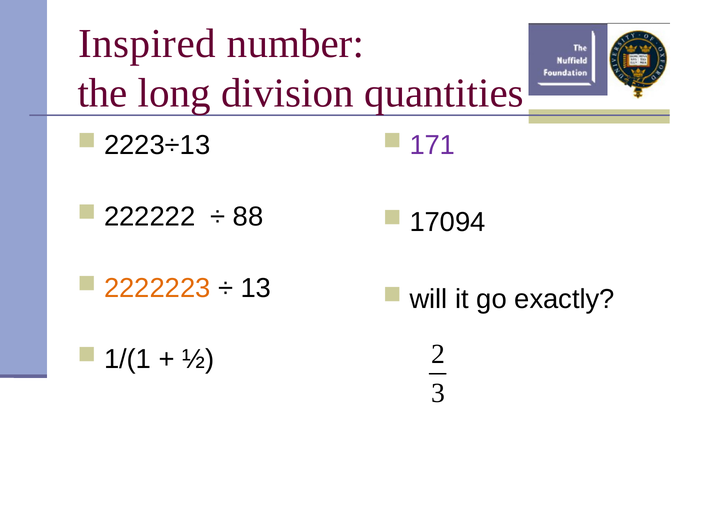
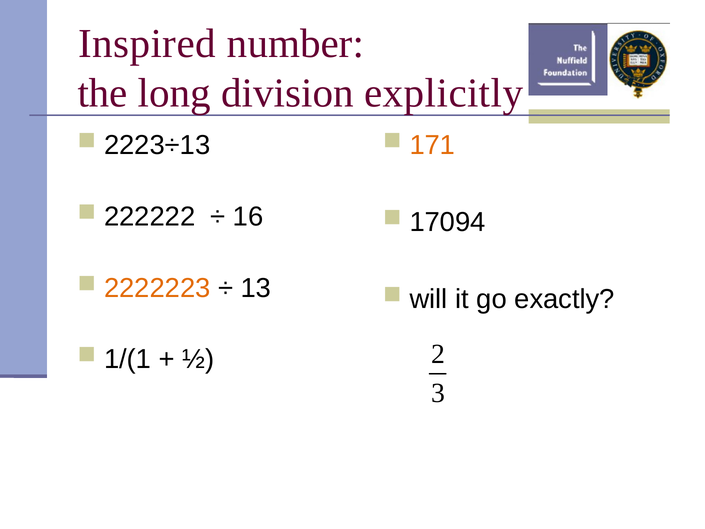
quantities: quantities -> explicitly (444, 93)
171 colour: purple -> orange (432, 145)
88: 88 -> 16 (248, 217)
